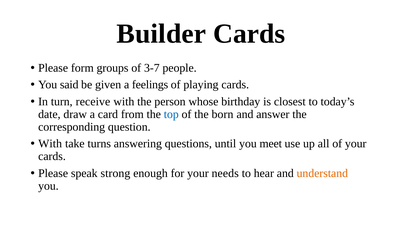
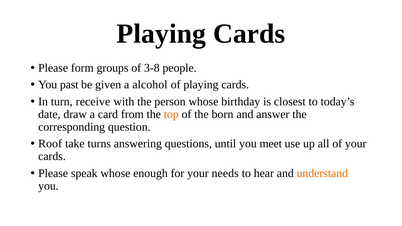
Builder: Builder -> Playing (161, 34)
3-7: 3-7 -> 3-8 (152, 68)
said: said -> past (69, 85)
feelings: feelings -> alcohol (150, 85)
top colour: blue -> orange (171, 114)
With: With -> Roof (50, 144)
speak strong: strong -> whose (115, 173)
